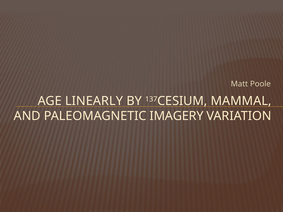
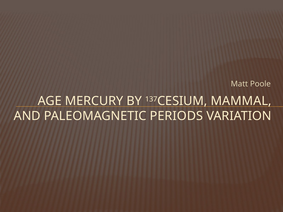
LINEARLY: LINEARLY -> MERCURY (94, 101)
IMAGERY: IMAGERY -> PERIODS (176, 116)
